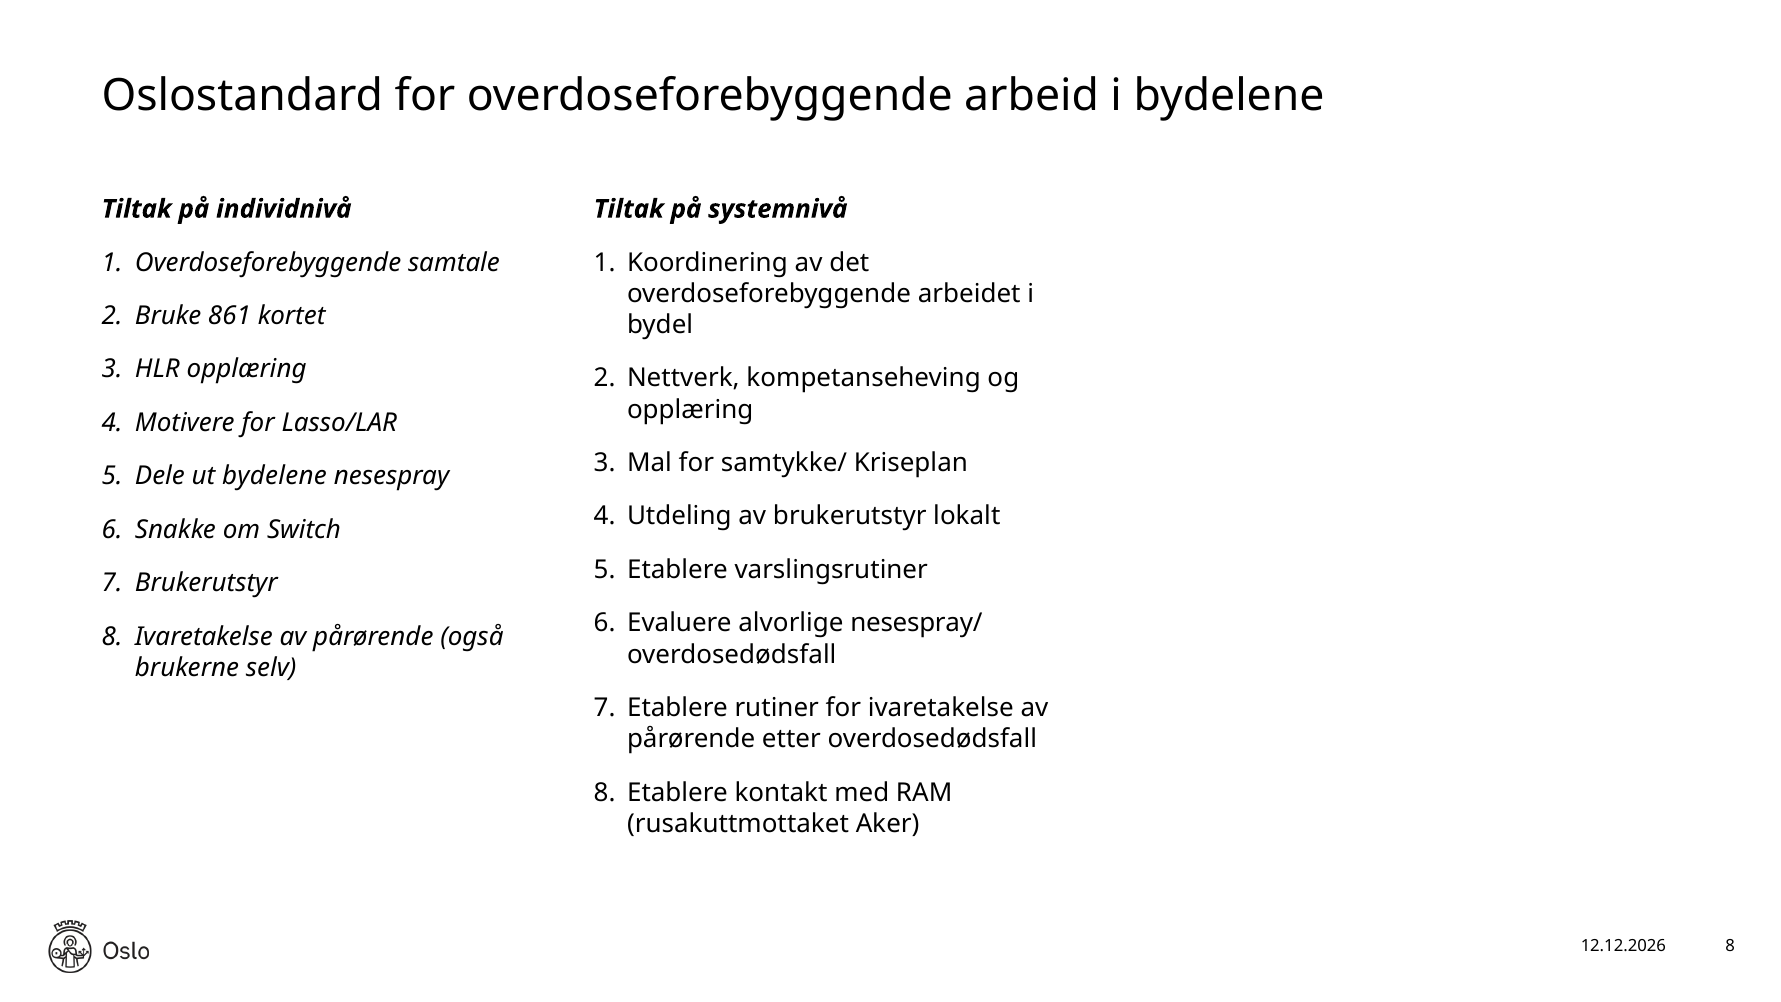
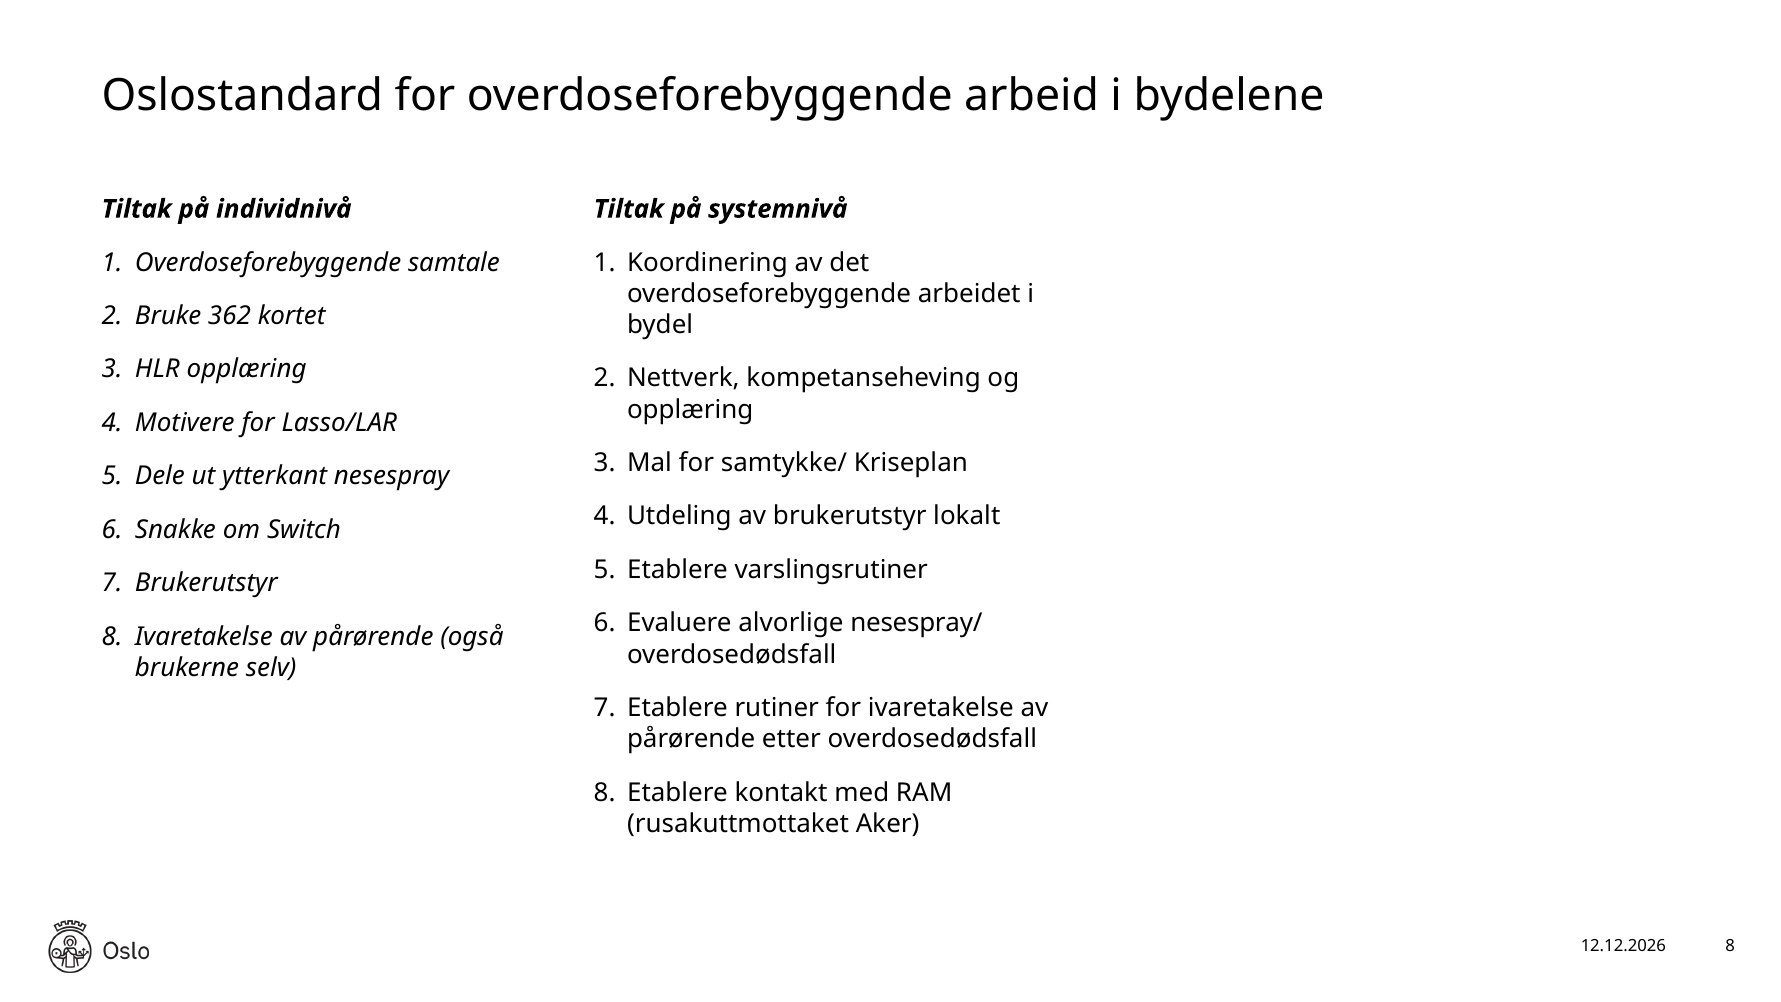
861: 861 -> 362 (229, 316)
ut bydelene: bydelene -> ytterkant (275, 476)
